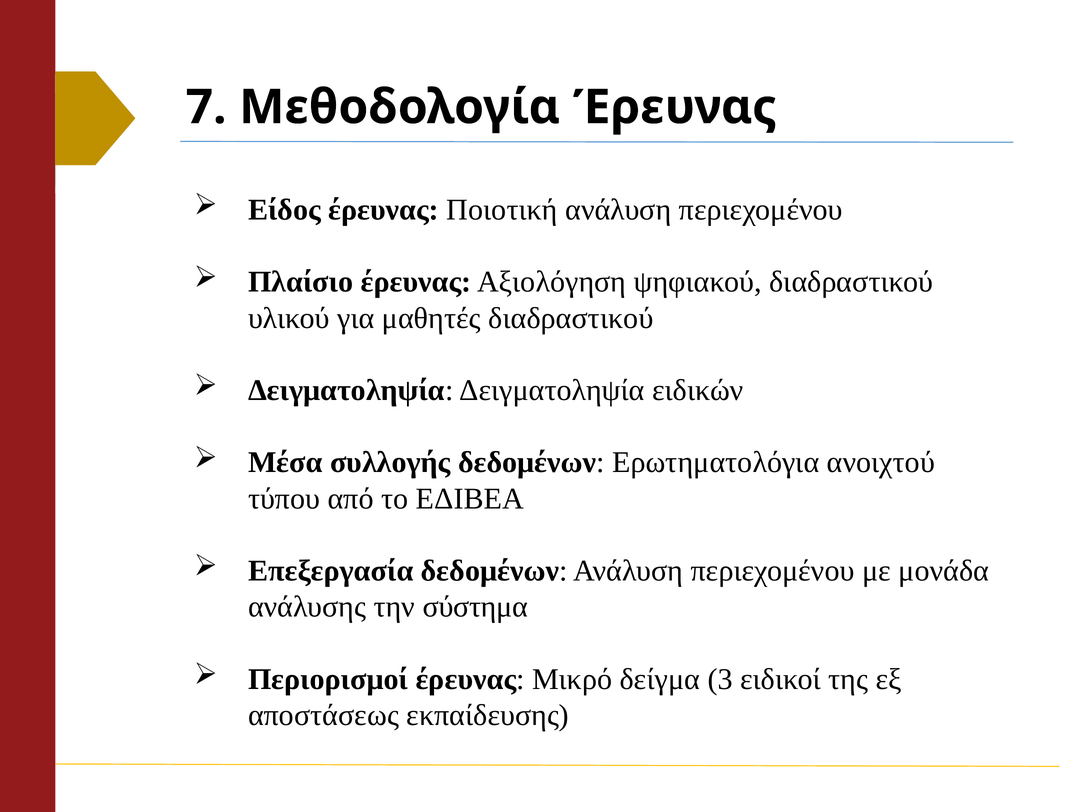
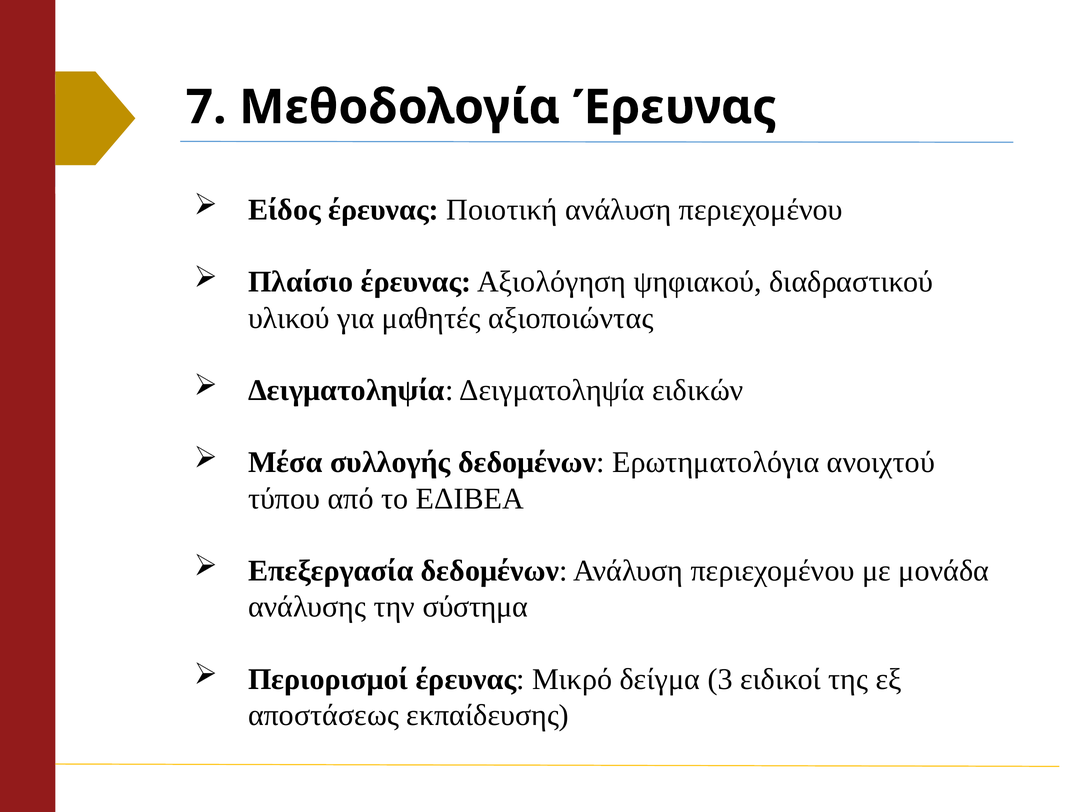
μαθητές διαδραστικού: διαδραστικού -> αξιοποιώντας (571, 318)
